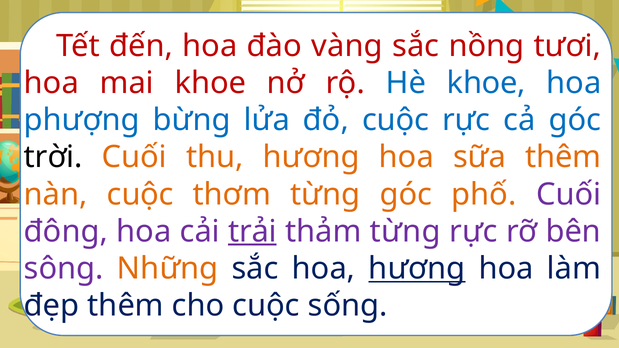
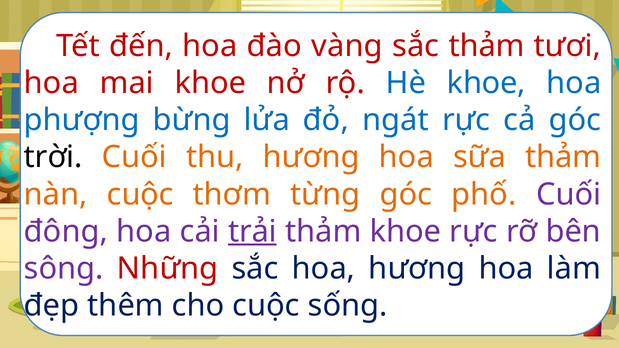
sắc nồng: nồng -> thảm (487, 46)
đỏ cuộc: cuộc -> ngát (395, 120)
sữa thêm: thêm -> thảm (563, 157)
thảm từng: từng -> khoe (405, 232)
Những colour: orange -> red (168, 269)
hương underline: present -> none (417, 269)
